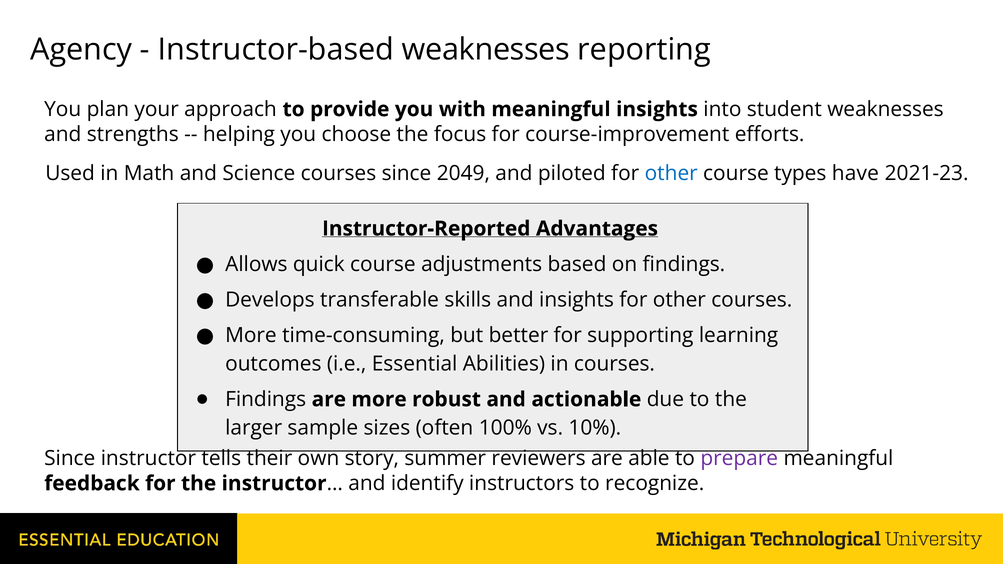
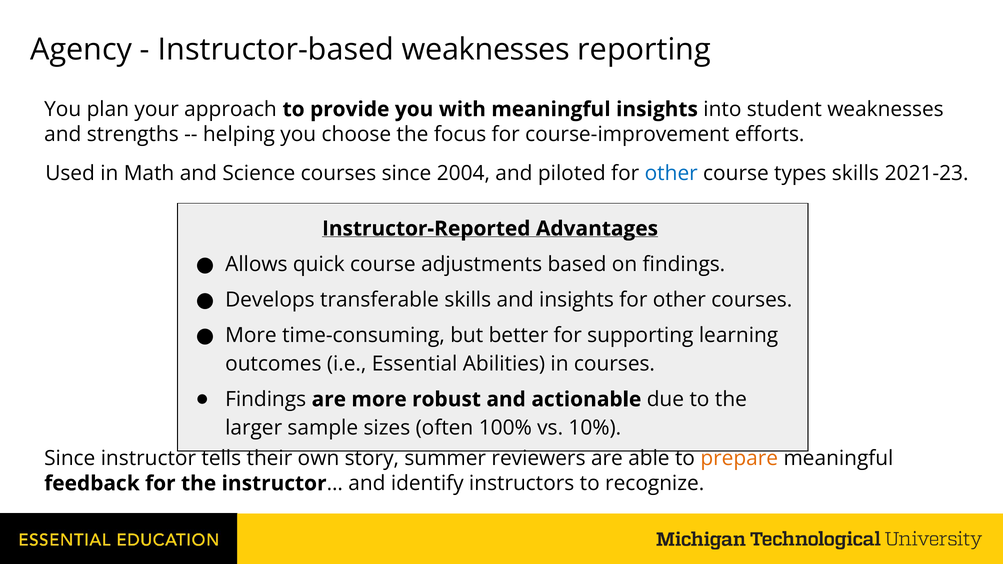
2049: 2049 -> 2004 (463, 173)
types have: have -> skills (855, 173)
prepare colour: purple -> orange (739, 459)
